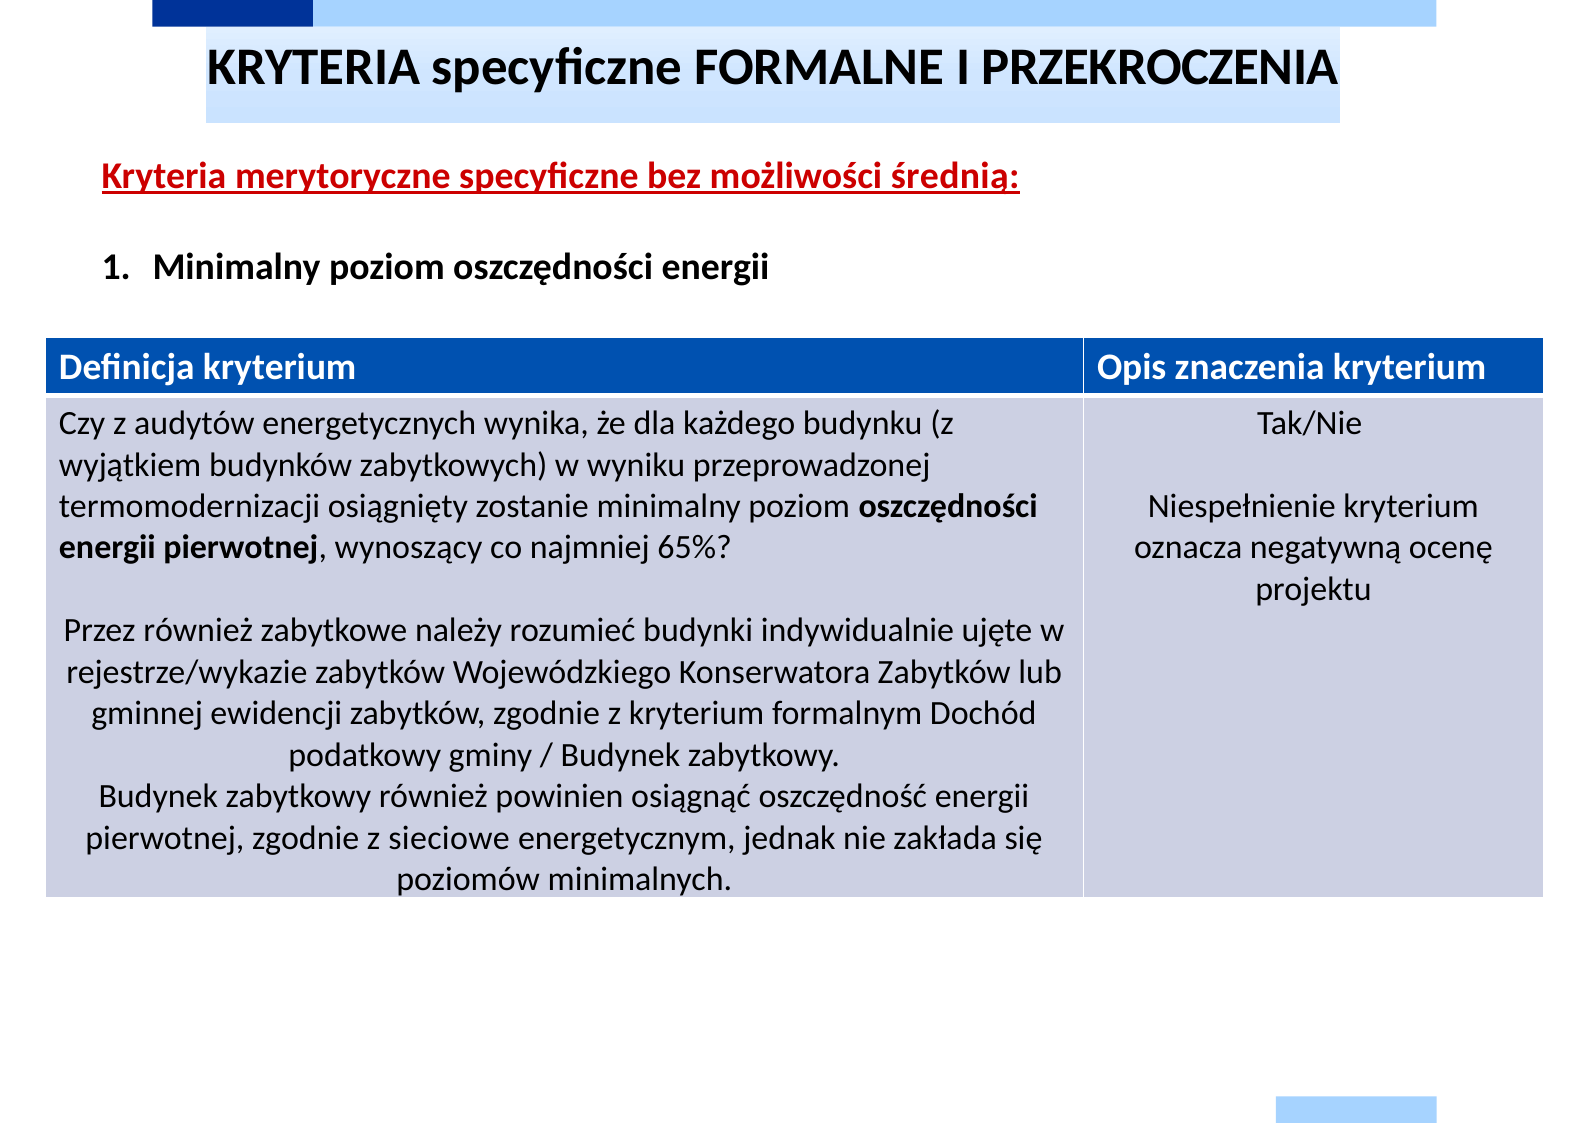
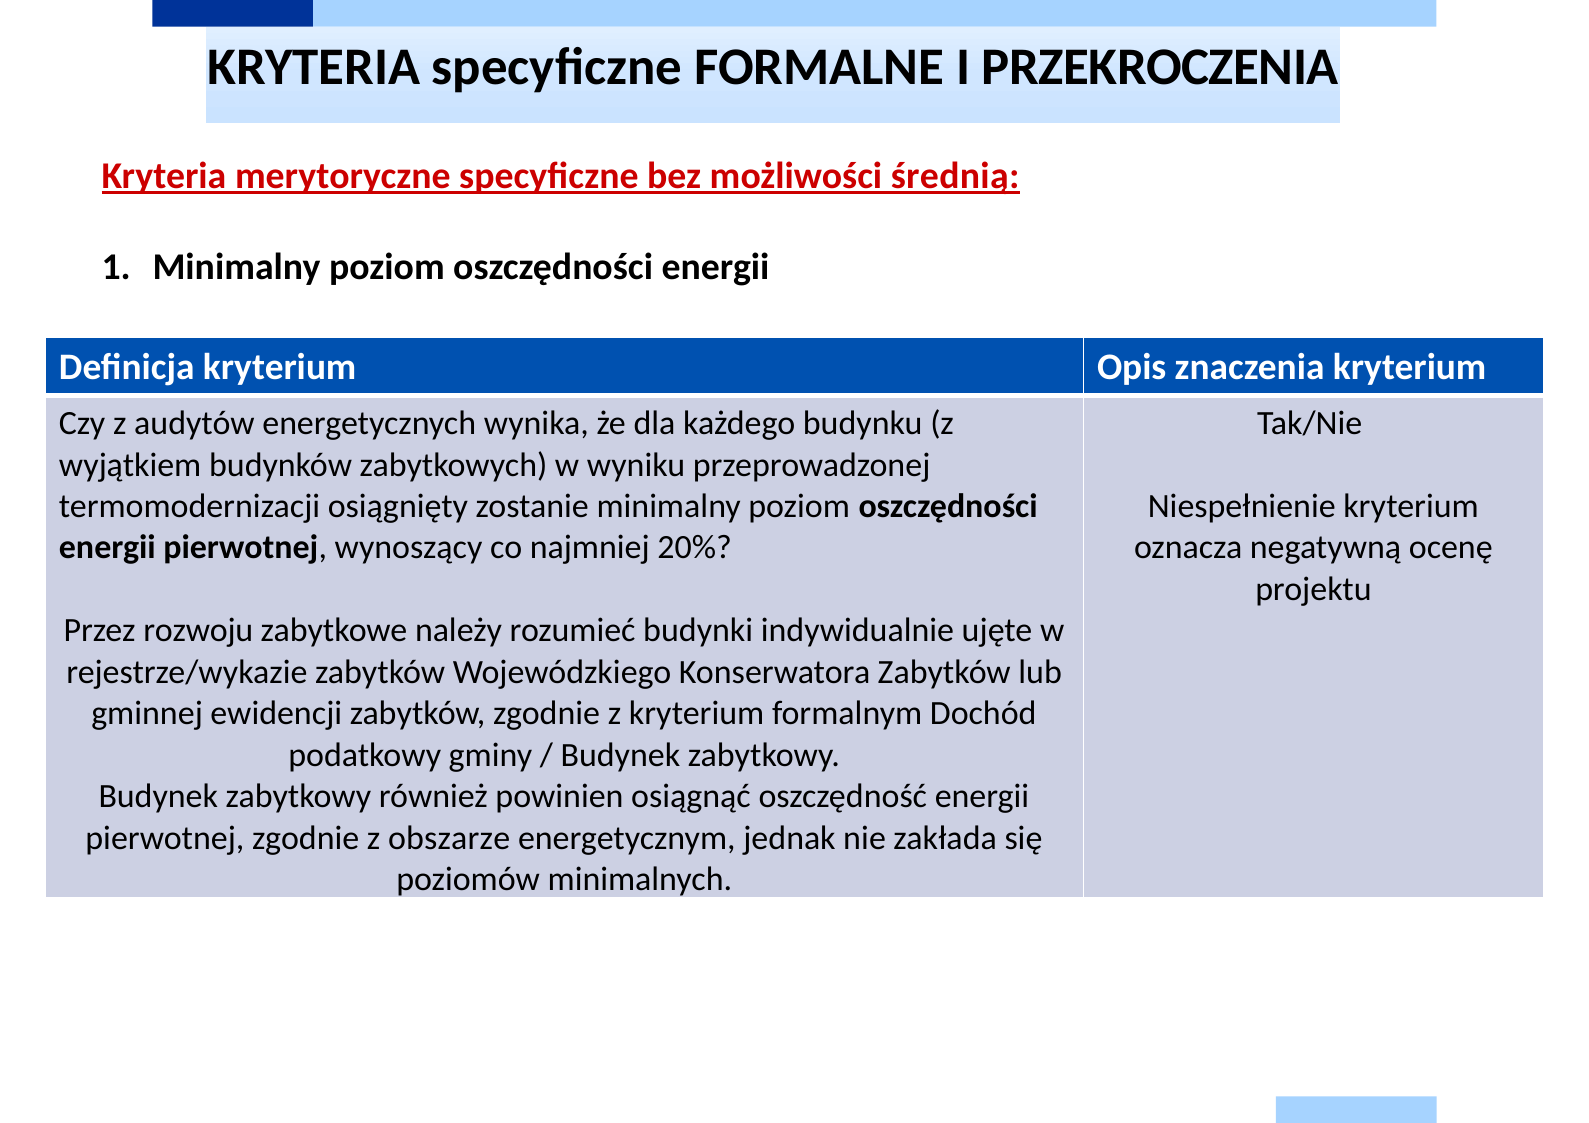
65%: 65% -> 20% (695, 548)
Przez również: również -> rozwoju (198, 631)
sieciowe: sieciowe -> obszarze (449, 838)
